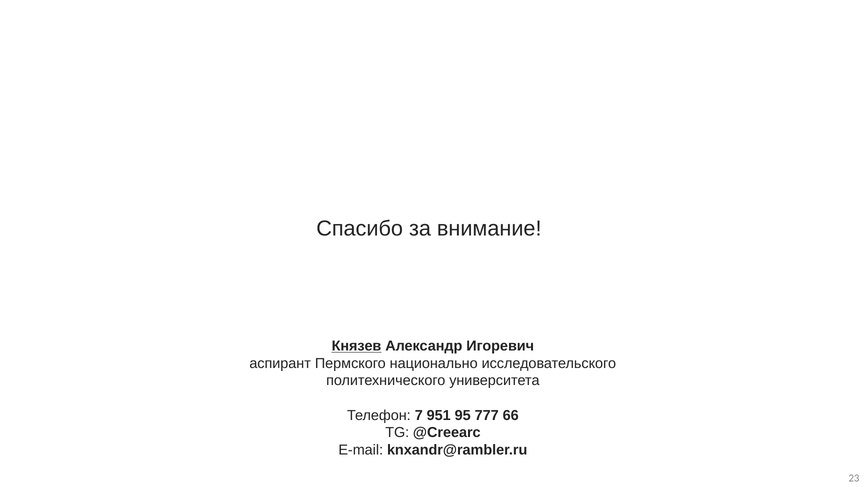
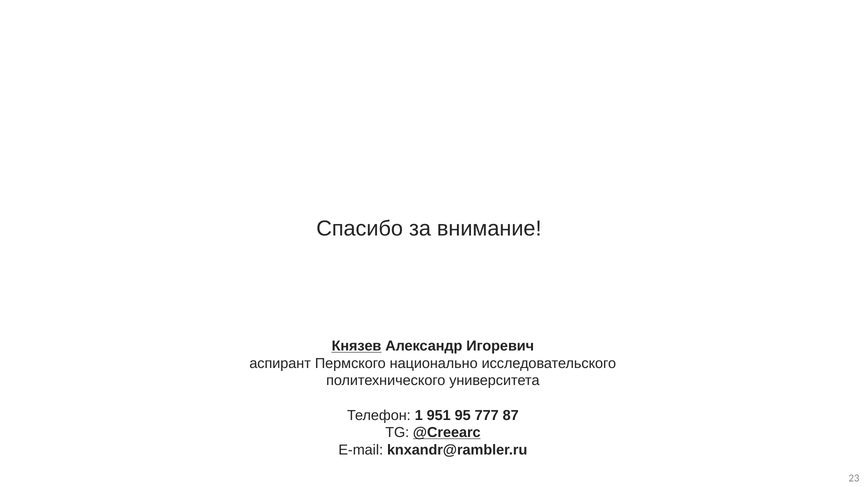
7: 7 -> 1 (419, 415)
66: 66 -> 87 (511, 415)
@Creearc underline: none -> present (447, 433)
